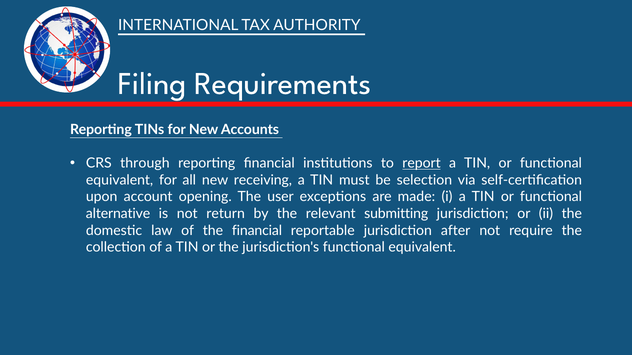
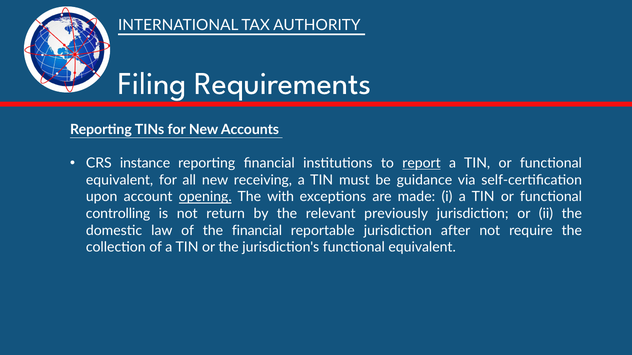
through: through -> instance (145, 163)
selection: selection -> guidance (424, 180)
opening underline: none -> present (205, 197)
user: user -> with (281, 197)
alternative: alternative -> controlling (118, 214)
submitting: submitting -> previously (396, 214)
